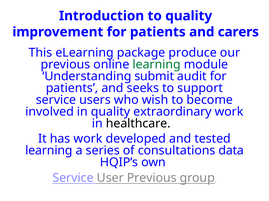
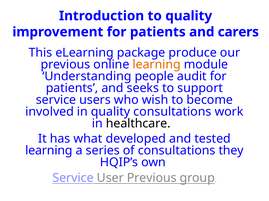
learning colour: green -> orange (157, 65)
submit: submit -> people (154, 76)
quality extraordinary: extraordinary -> consultations (172, 112)
has work: work -> what (88, 139)
data: data -> they (231, 151)
